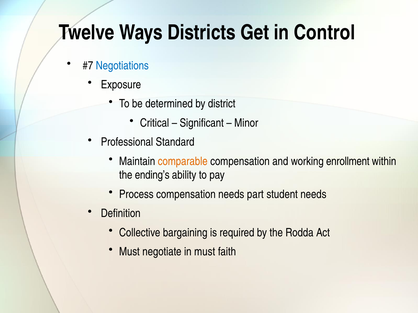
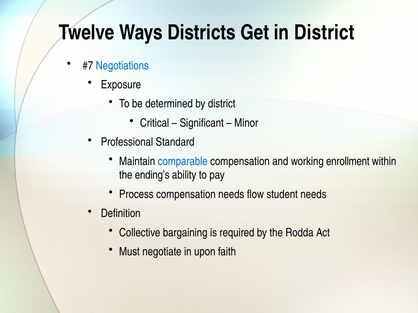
in Control: Control -> District (324, 33)
comparable colour: orange -> blue (183, 161)
part: part -> flow (255, 195)
in must: must -> upon (205, 252)
